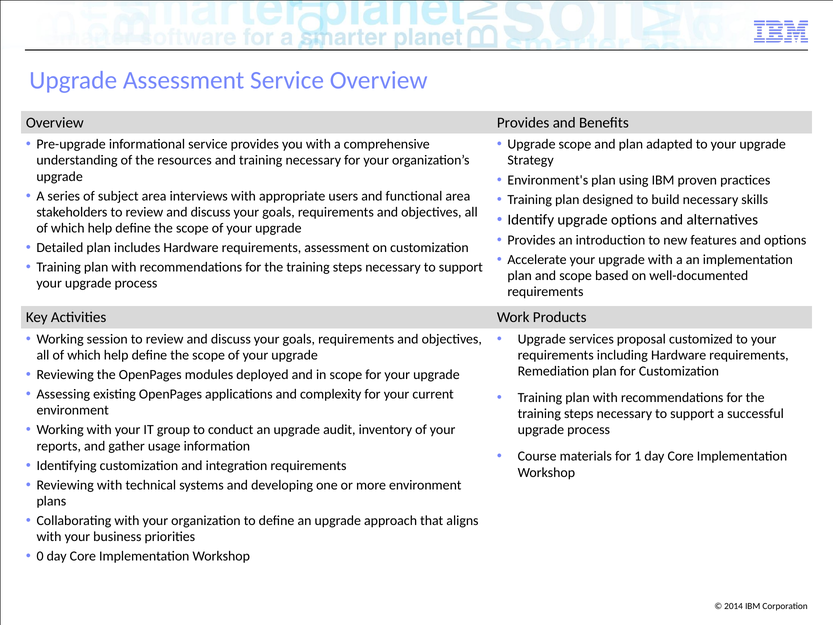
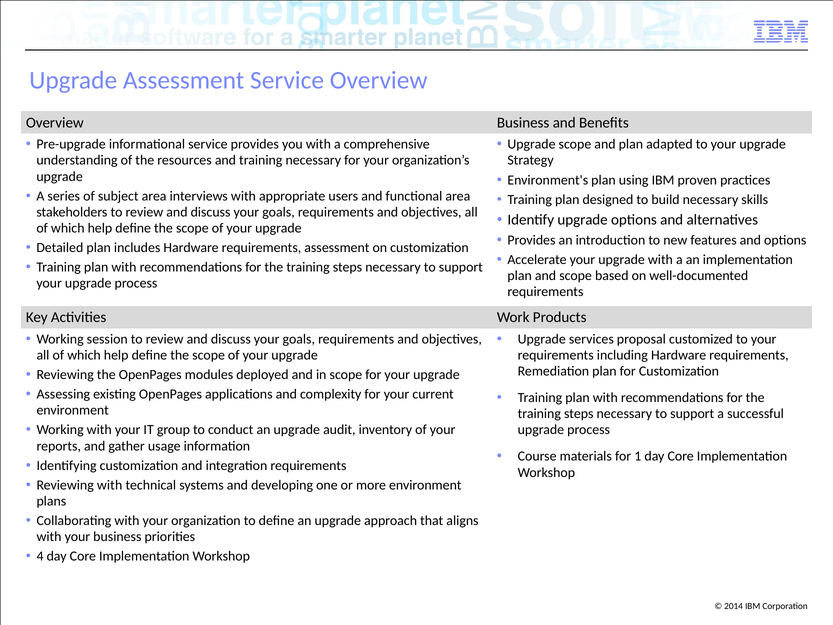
Overview Provides: Provides -> Business (523, 123)
0: 0 -> 4 (40, 556)
